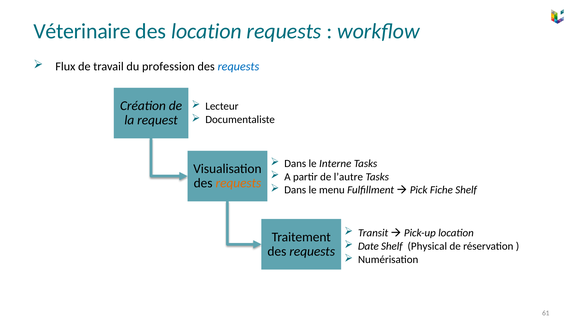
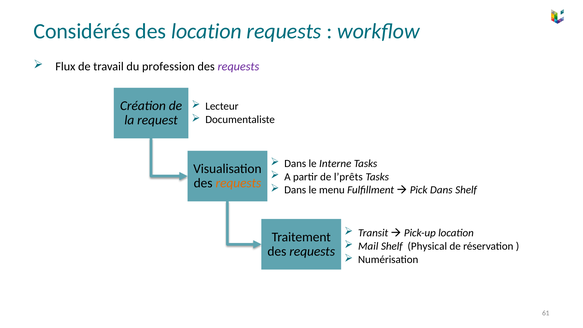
Véterinaire: Véterinaire -> Considérés (82, 31)
requests colour: blue -> purple (238, 66)
l’autre: l’autre -> l’prêts (348, 177)
Pick Fiche: Fiche -> Dans (441, 190)
Date: Date -> Mail (368, 246)
